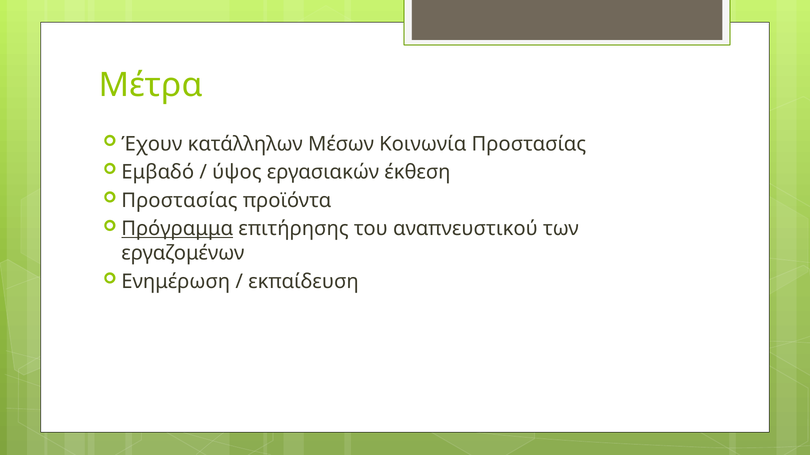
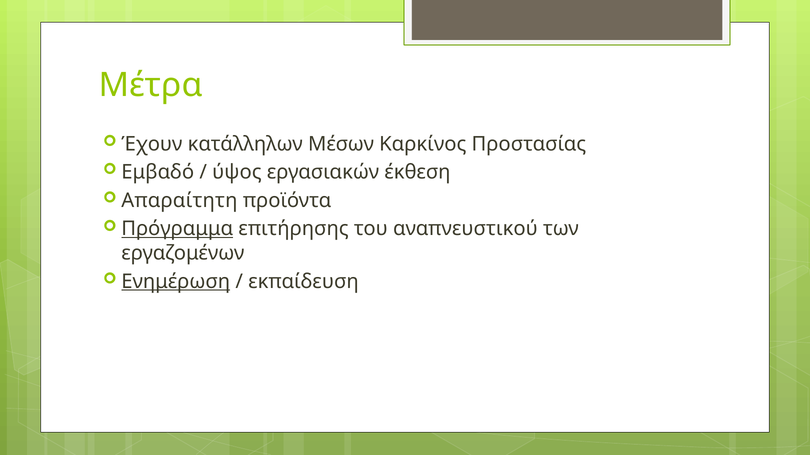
Κοινωνία: Κοινωνία -> Καρκίνος (423, 144)
Προστασίας: Προστασίας -> Απαραίτητη (179, 201)
Ενημέρωση underline: none -> present (176, 282)
